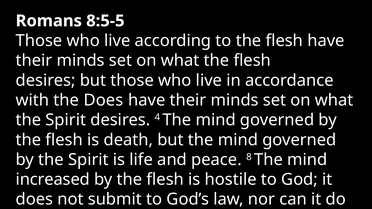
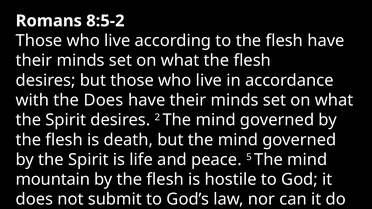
8:5-5: 8:5-5 -> 8:5-2 (105, 21)
4: 4 -> 2 (157, 117)
8: 8 -> 5 (249, 157)
increased: increased -> mountain (53, 180)
